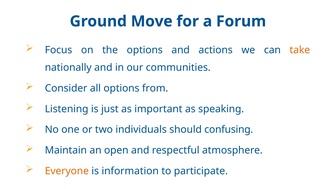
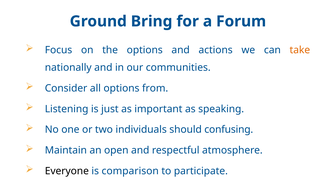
Move: Move -> Bring (152, 21)
Everyone colour: orange -> black (67, 171)
information: information -> comparison (130, 171)
